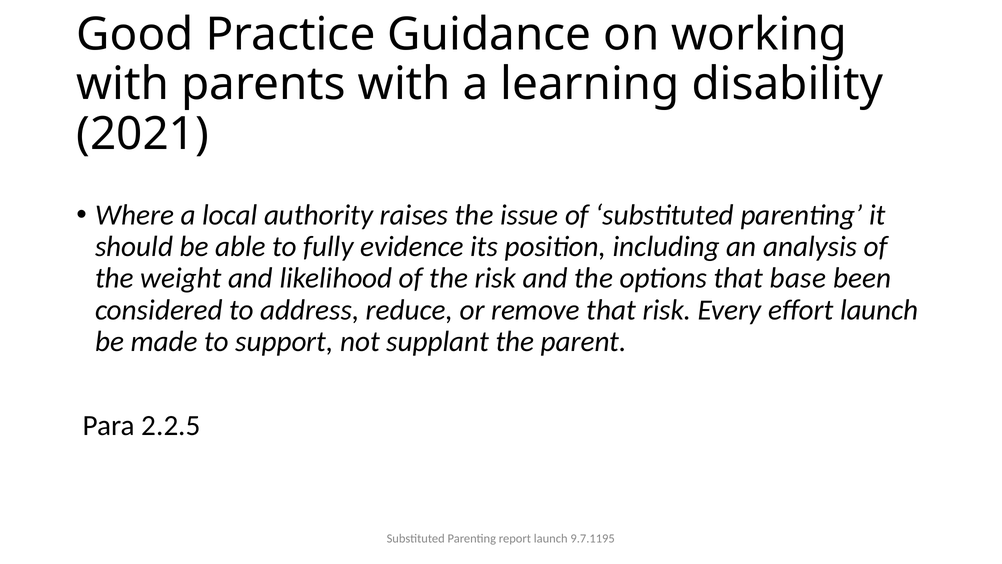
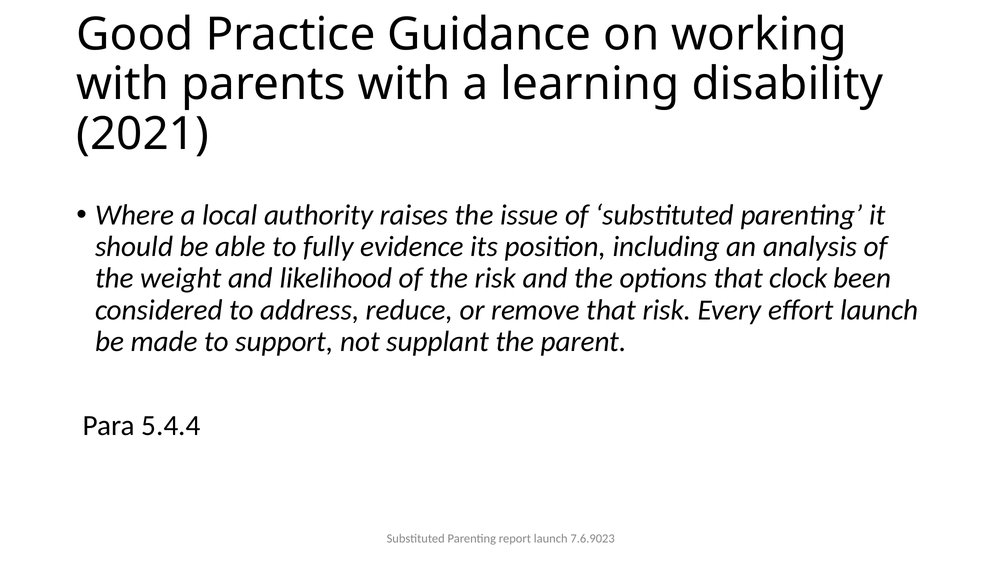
base: base -> clock (798, 278)
2.2.5: 2.2.5 -> 5.4.4 (171, 425)
9.7.1195: 9.7.1195 -> 7.6.9023 (593, 538)
